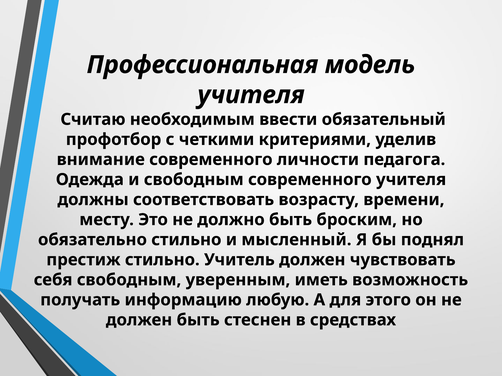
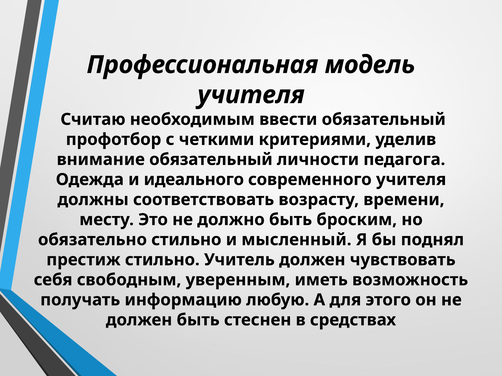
внимание современного: современного -> обязательный (211, 160)
и свободным: свободным -> идеального (194, 180)
